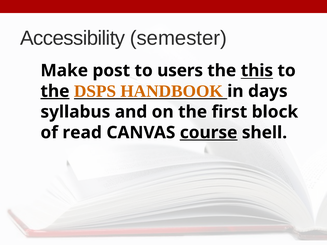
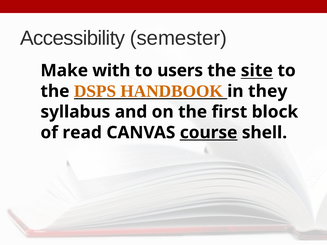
post: post -> with (111, 71)
this: this -> site (257, 71)
the underline: present -> none (55, 91)
days: days -> they (268, 91)
